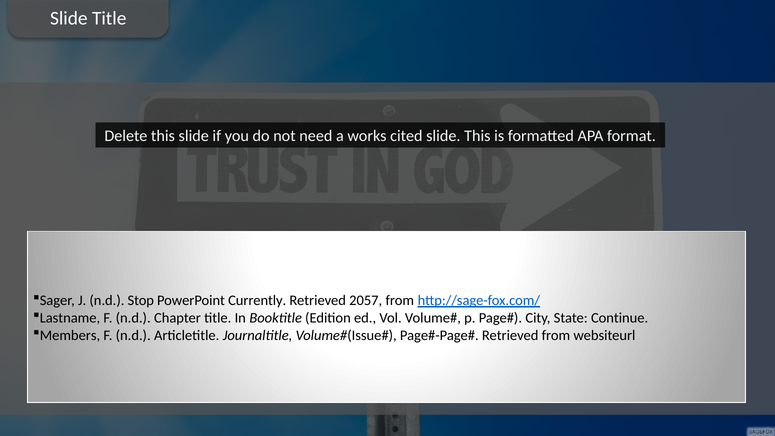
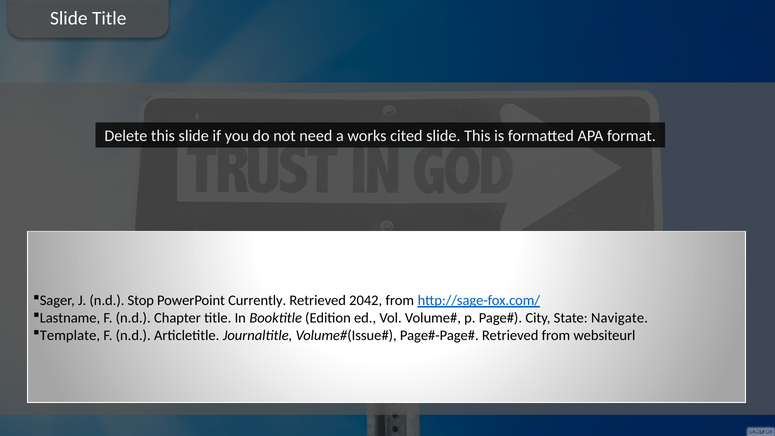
2057: 2057 -> 2042 (366, 300)
Continue: Continue -> Navigate (620, 318)
Members: Members -> Template (70, 335)
